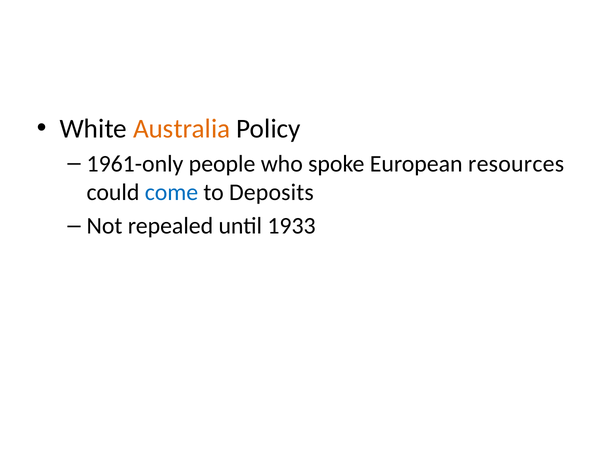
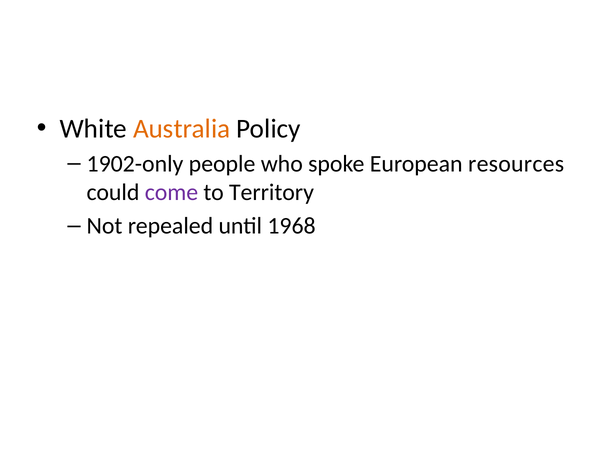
1961-only: 1961-only -> 1902-only (135, 164)
come colour: blue -> purple (171, 192)
Deposits: Deposits -> Territory (271, 192)
1933: 1933 -> 1968 (292, 226)
